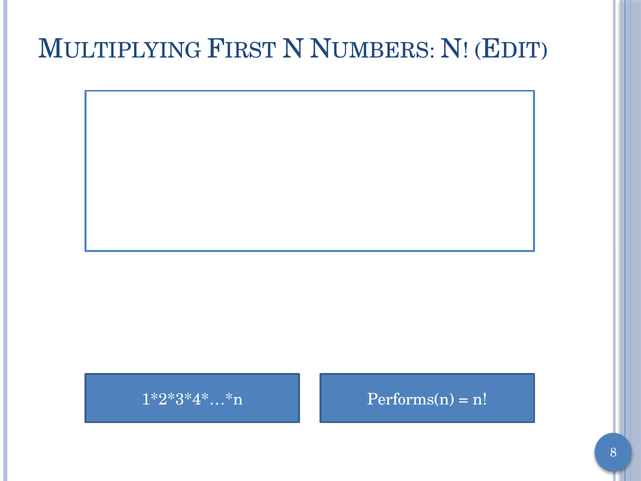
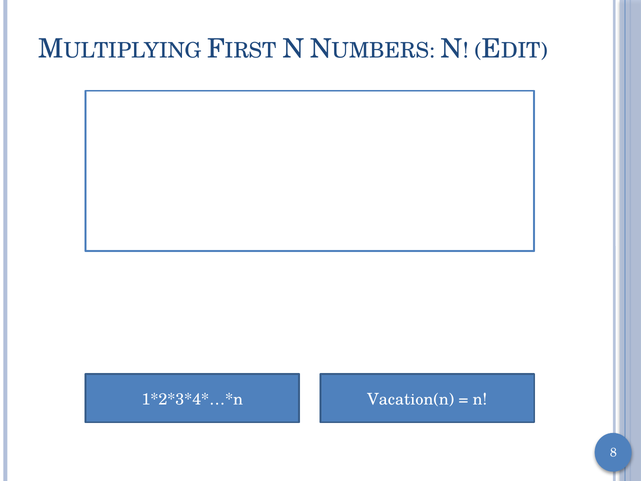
Performs(n: Performs(n -> Vacation(n (411, 399)
